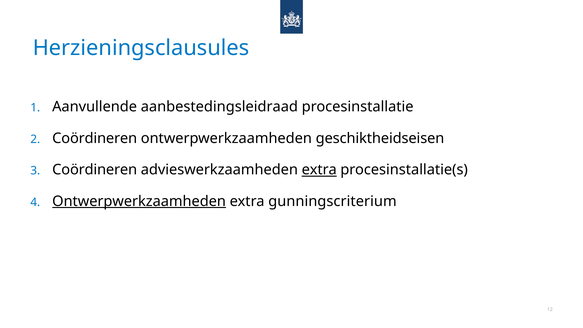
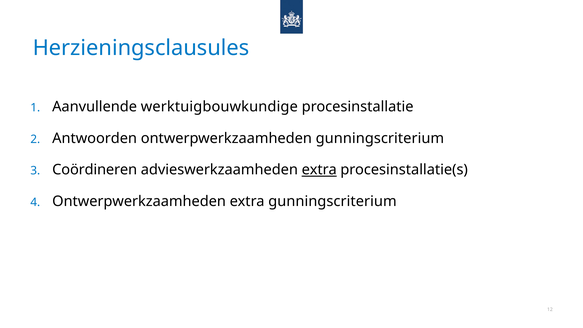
aanbestedingsleidraad: aanbestedingsleidraad -> werktuigbouwkundige (219, 107)
Coördineren: Coördineren -> Antwoorden (95, 138)
ontwerpwerkzaamheden geschiktheidseisen: geschiktheidseisen -> gunningscriterium (380, 138)
Ontwerpwerkzaamheden underline: present -> none (139, 201)
